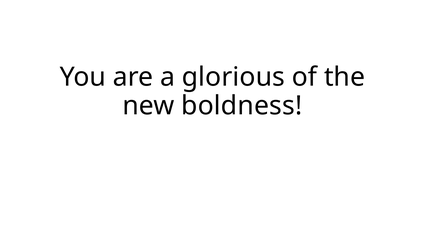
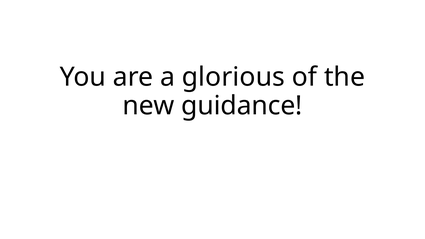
boldness: boldness -> guidance (242, 106)
